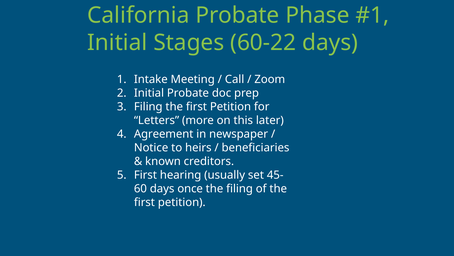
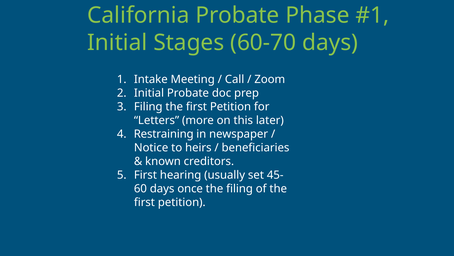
60-22: 60-22 -> 60-70 (263, 43)
Agreement: Agreement -> Restraining (164, 134)
